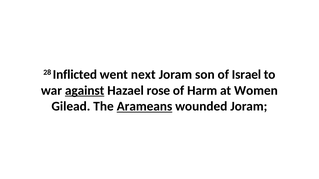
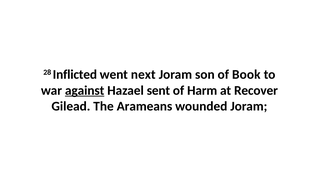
Israel: Israel -> Book (246, 75)
rose: rose -> sent (158, 91)
Women: Women -> Recover (256, 91)
Arameans underline: present -> none (144, 107)
